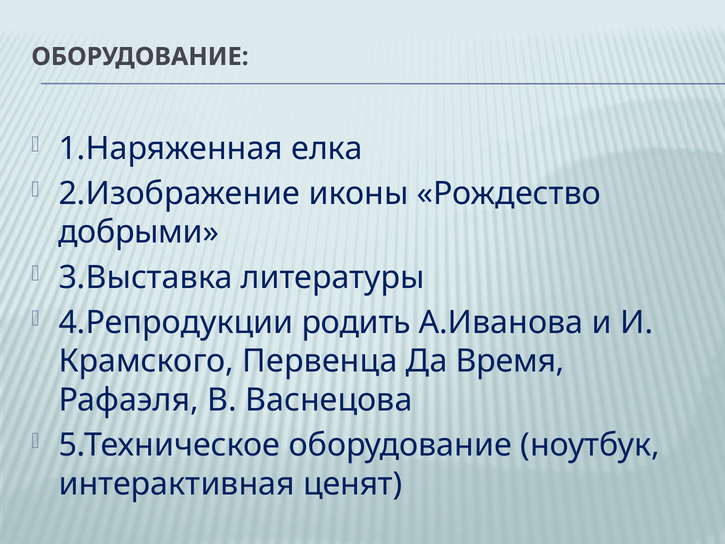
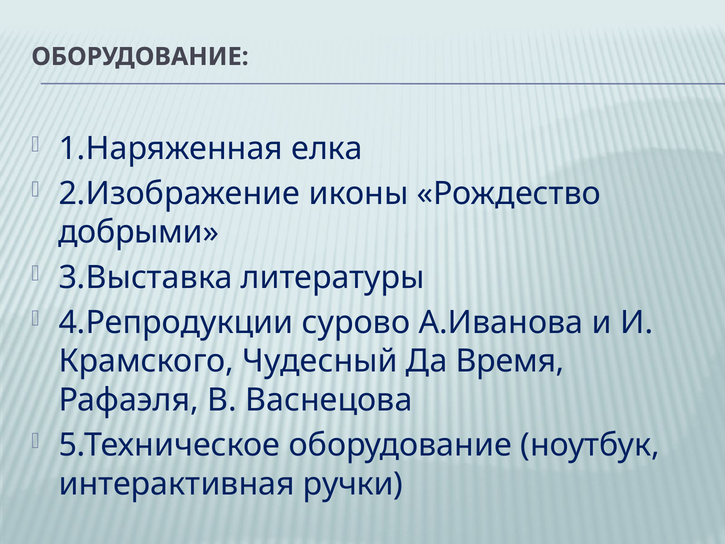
родить: родить -> сурово (356, 322)
Первенца: Первенца -> Чудесный (320, 361)
ценят: ценят -> ручки (353, 484)
